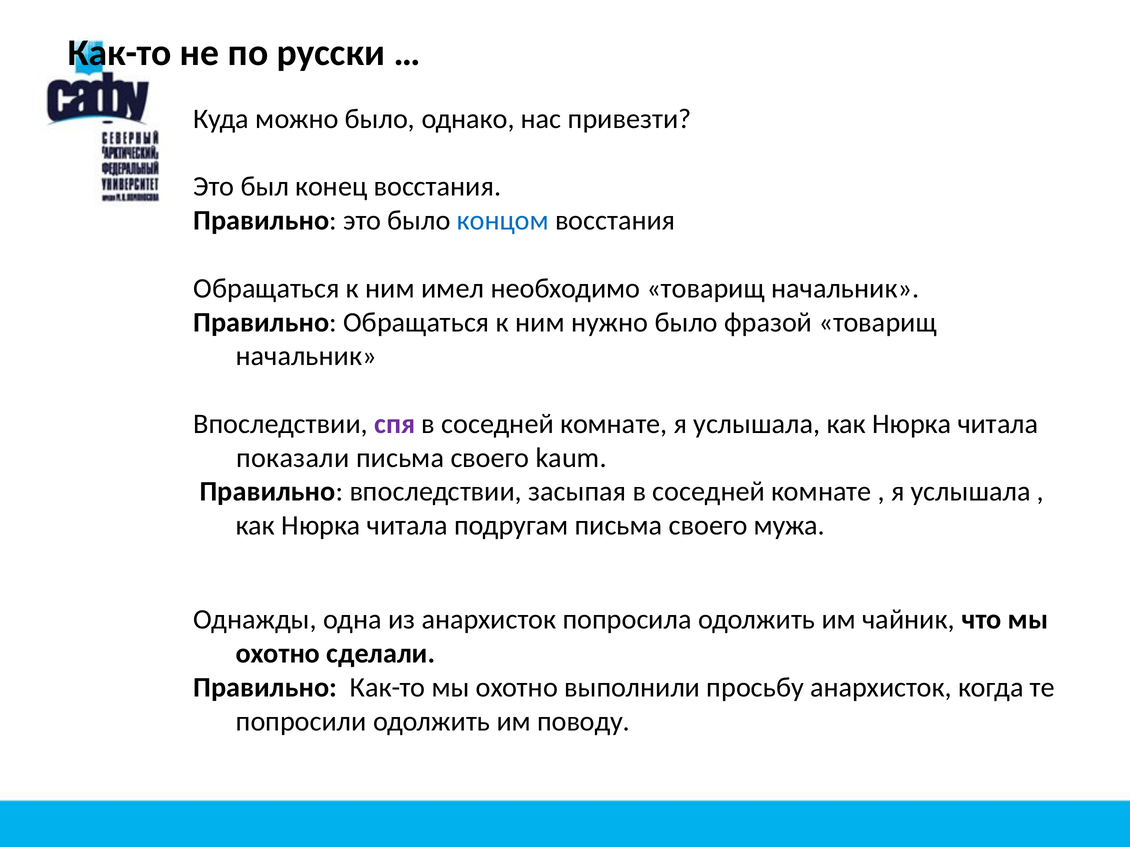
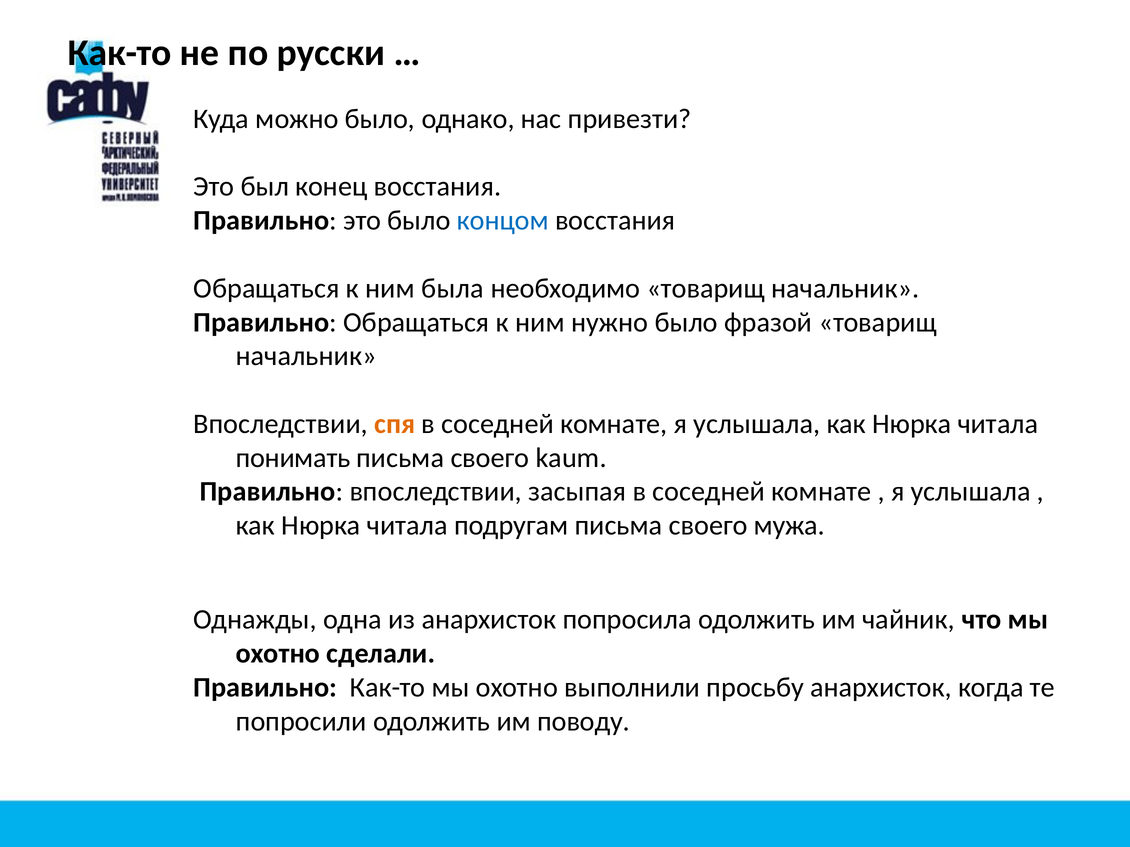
имел: имел -> была (453, 288)
спя colour: purple -> orange (395, 424)
показали: показали -> понимать (293, 458)
